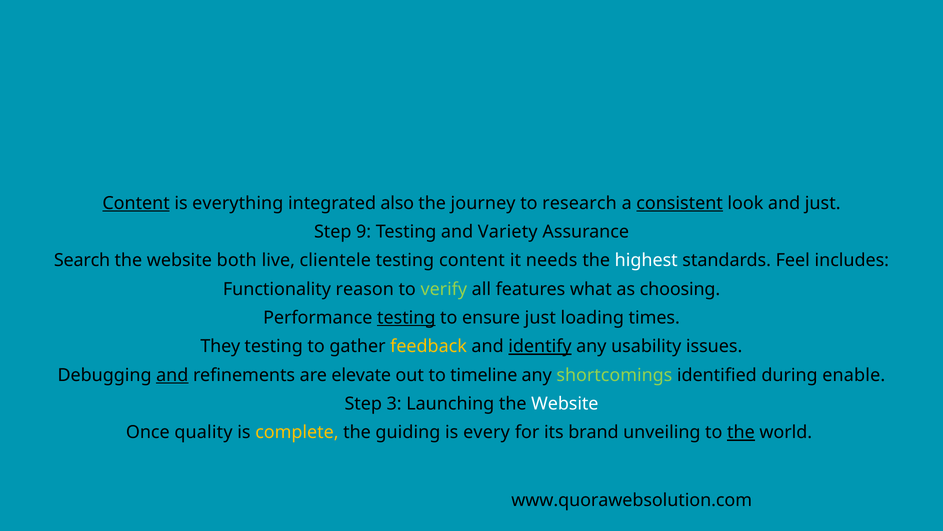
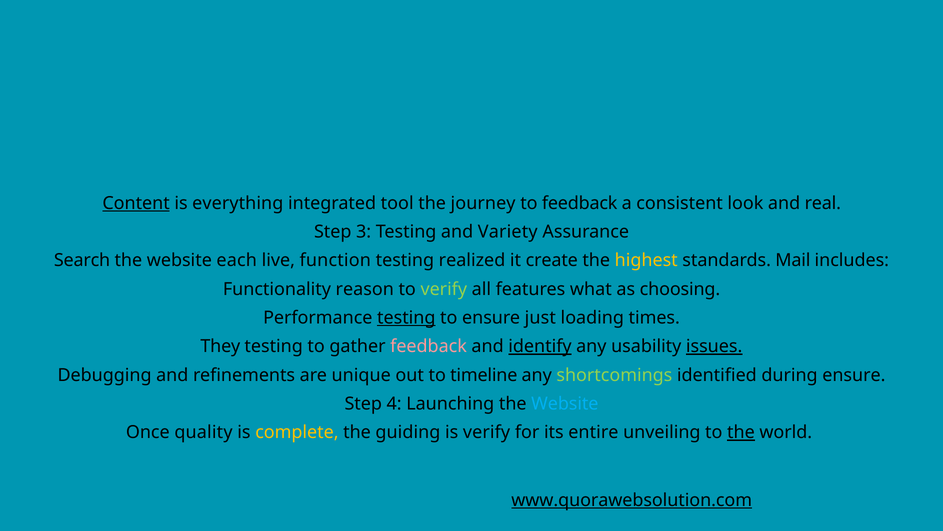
also: also -> tool (397, 203)
to research: research -> feedback (580, 203)
consistent underline: present -> none (680, 203)
and just: just -> real (823, 203)
9: 9 -> 3 (364, 232)
both: both -> each (237, 260)
clientele: clientele -> function (335, 260)
testing content: content -> realized (472, 260)
needs: needs -> create (552, 260)
highest colour: white -> yellow (646, 260)
Feel: Feel -> Mail (793, 260)
feedback colour: yellow -> pink (429, 346)
issues underline: none -> present (714, 346)
and underline: present -> none (172, 375)
elevate: elevate -> unique (361, 375)
during enable: enable -> ensure (854, 375)
3: 3 -> 4 (394, 403)
Website colour: white -> light blue (565, 403)
is every: every -> verify (487, 432)
brand: brand -> entire (593, 432)
www.quorawebsolution.com underline: none -> present (632, 500)
